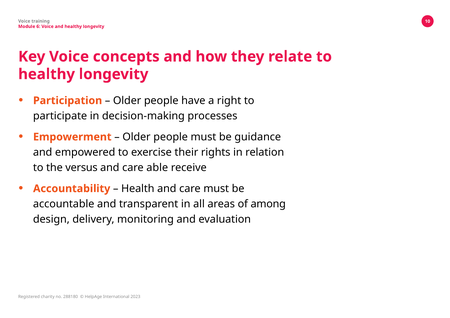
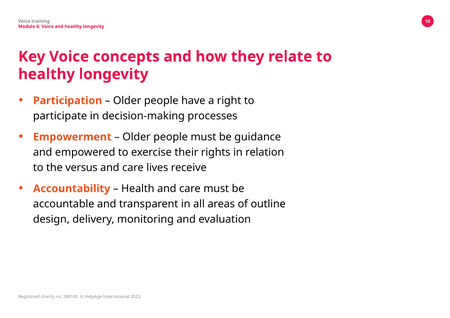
able: able -> lives (157, 168)
among: among -> outline (268, 204)
